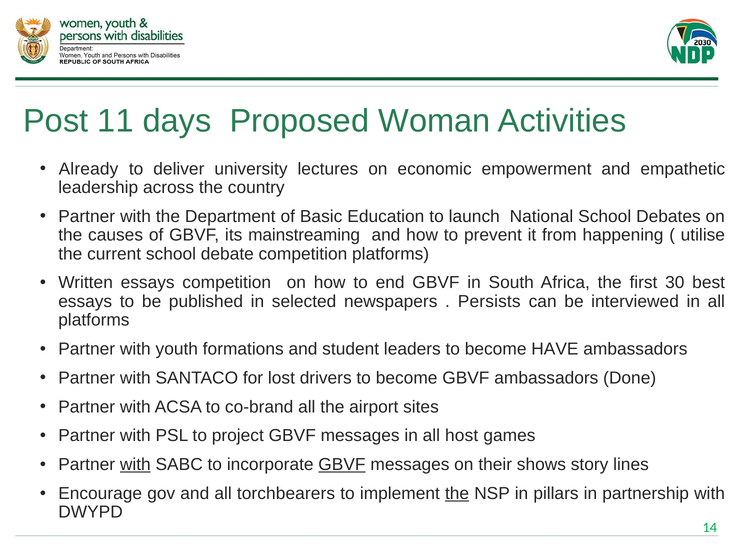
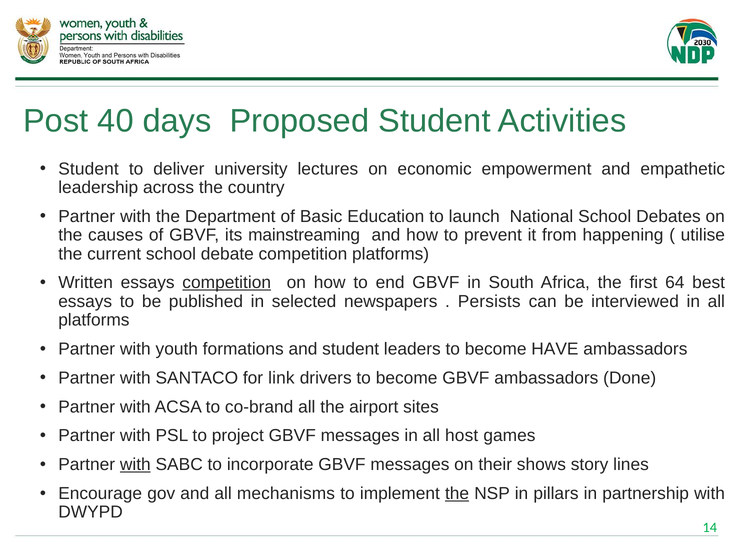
11: 11 -> 40 (116, 121)
Proposed Woman: Woman -> Student (434, 121)
Already: Already -> Student (89, 169)
competition underline: none -> present (227, 283)
30: 30 -> 64 (675, 283)
lost: lost -> link (281, 378)
GBVF underline: present -> none (342, 464)
torchbearers: torchbearers -> mechanisms (286, 493)
